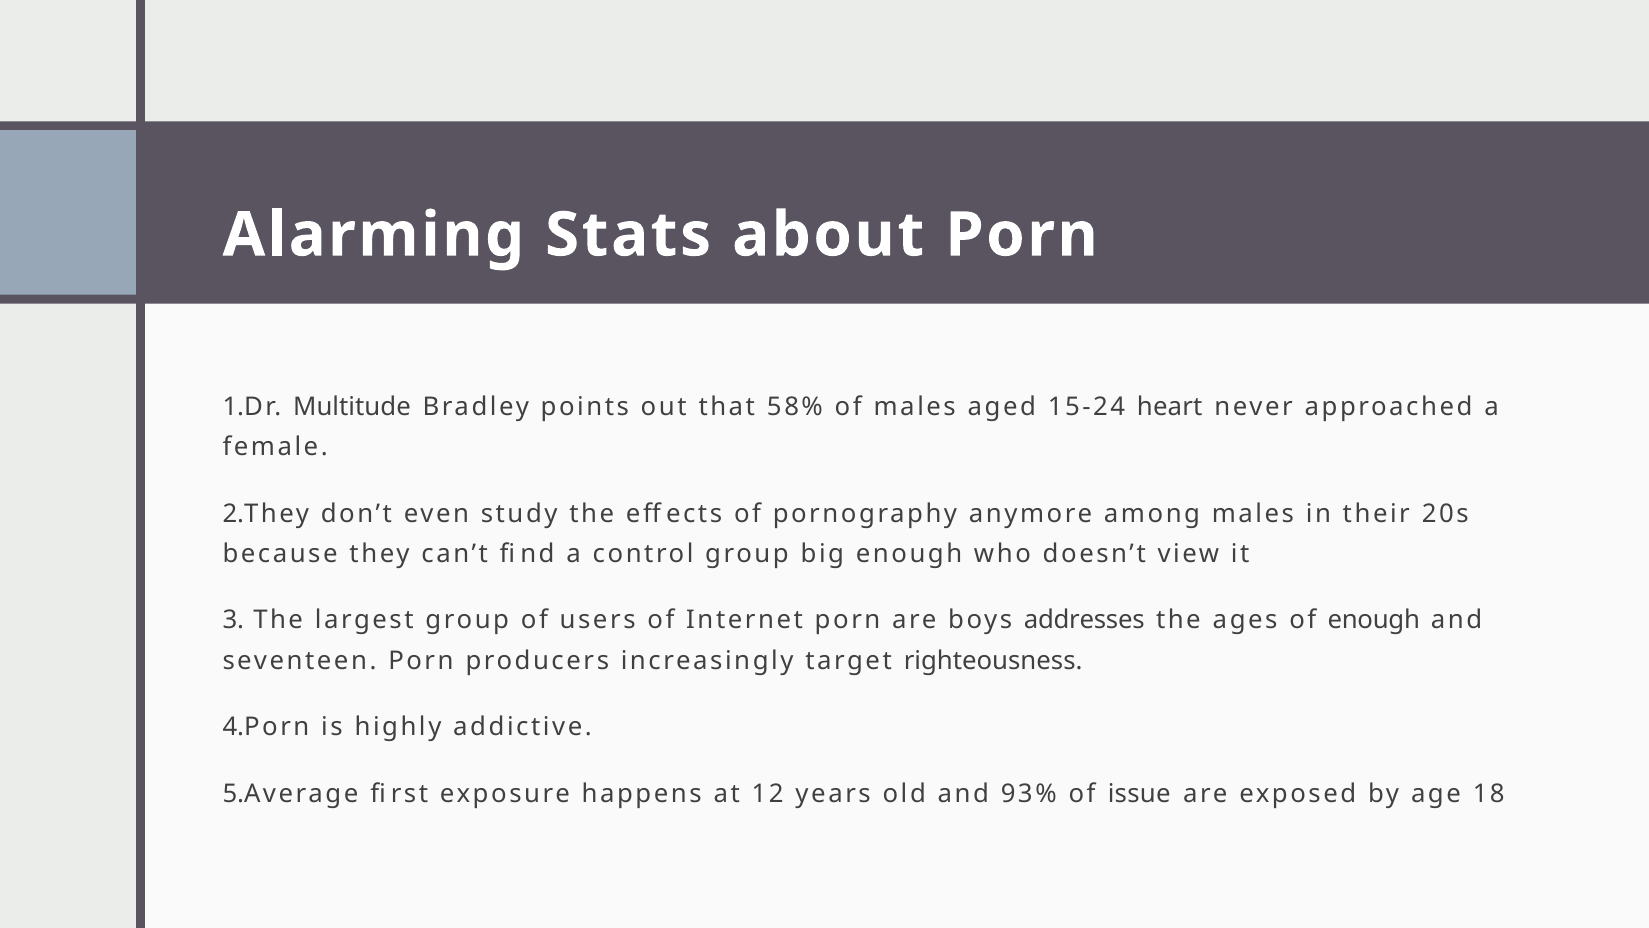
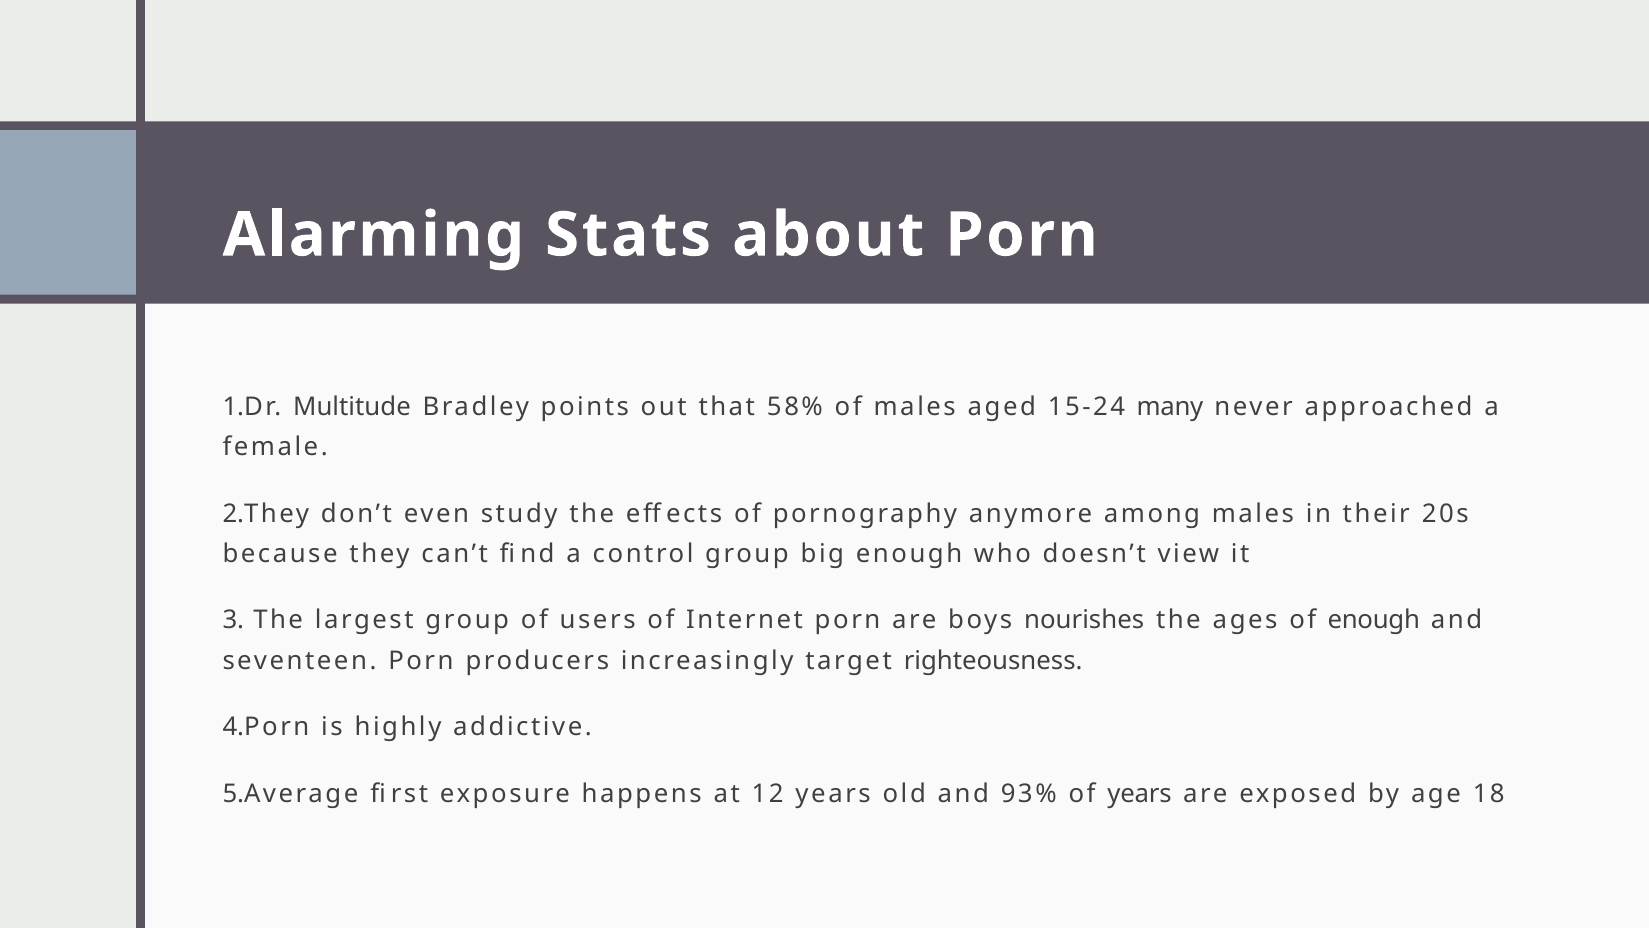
heart: heart -> many (1170, 407)
addresses: addresses -> nourishes (1084, 620)
of issue: issue -> years (1139, 793)
